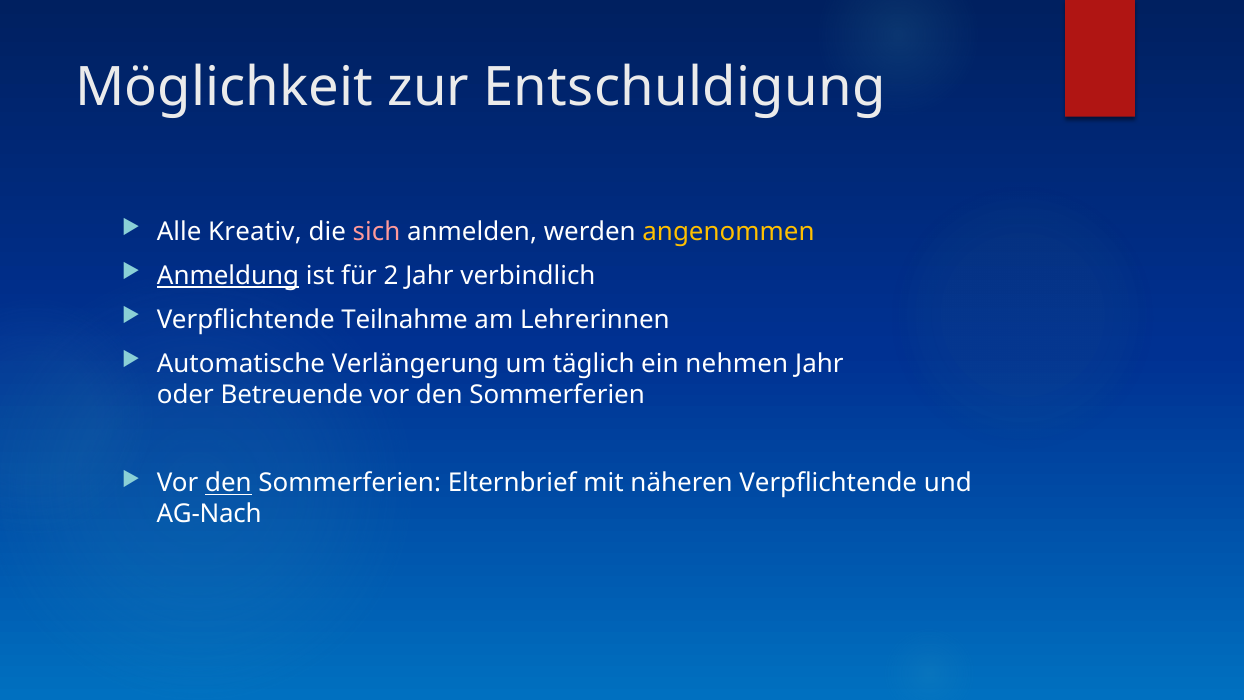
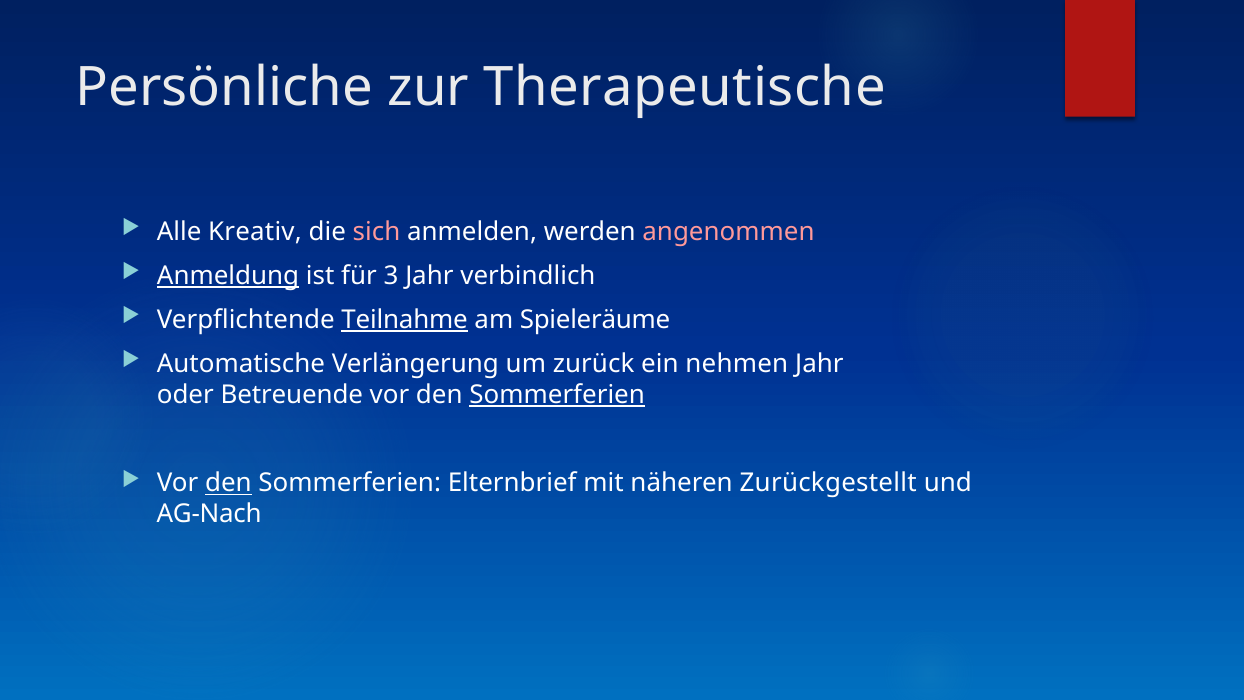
Möglichkeit: Möglichkeit -> Persönliche (224, 87)
Entschuldigung: Entschuldigung -> Therapeutische (685, 87)
angenommen colour: yellow -> pink (729, 232)
2: 2 -> 3 (391, 276)
Teilnahme underline: none -> present (405, 320)
Lehrerinnen: Lehrerinnen -> Spieleräume (595, 320)
täglich: täglich -> zurück (594, 364)
Sommerferien underline: none -> present (557, 395)
näheren Verpflichtende: Verpflichtende -> Zurückgestellt (828, 483)
